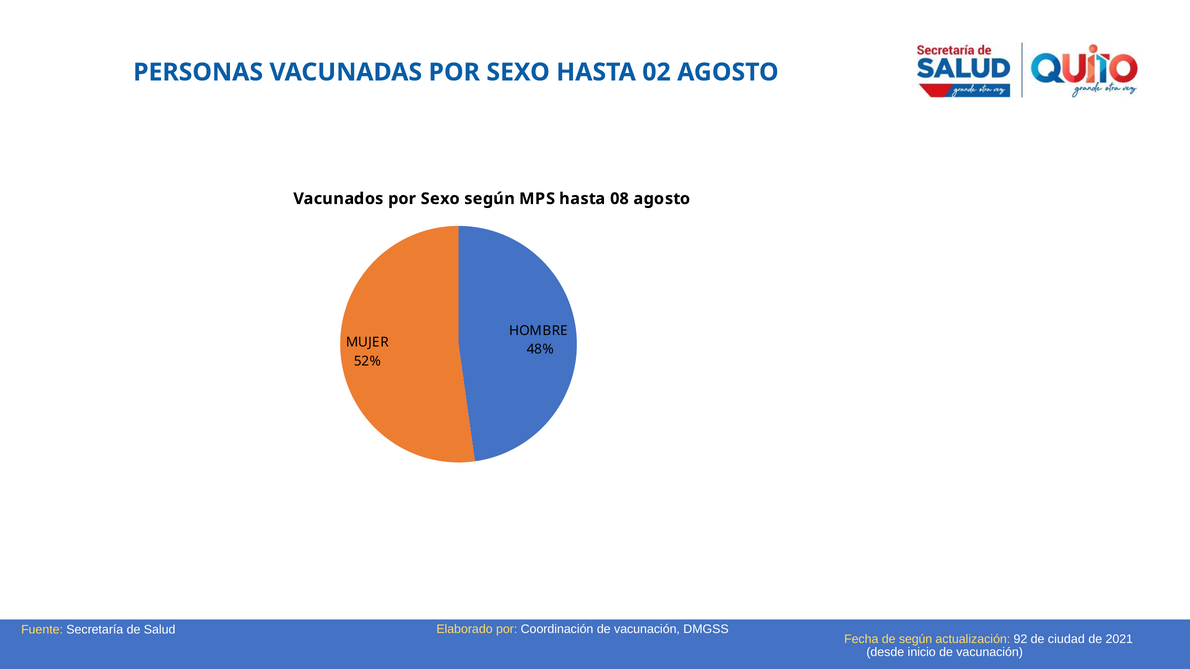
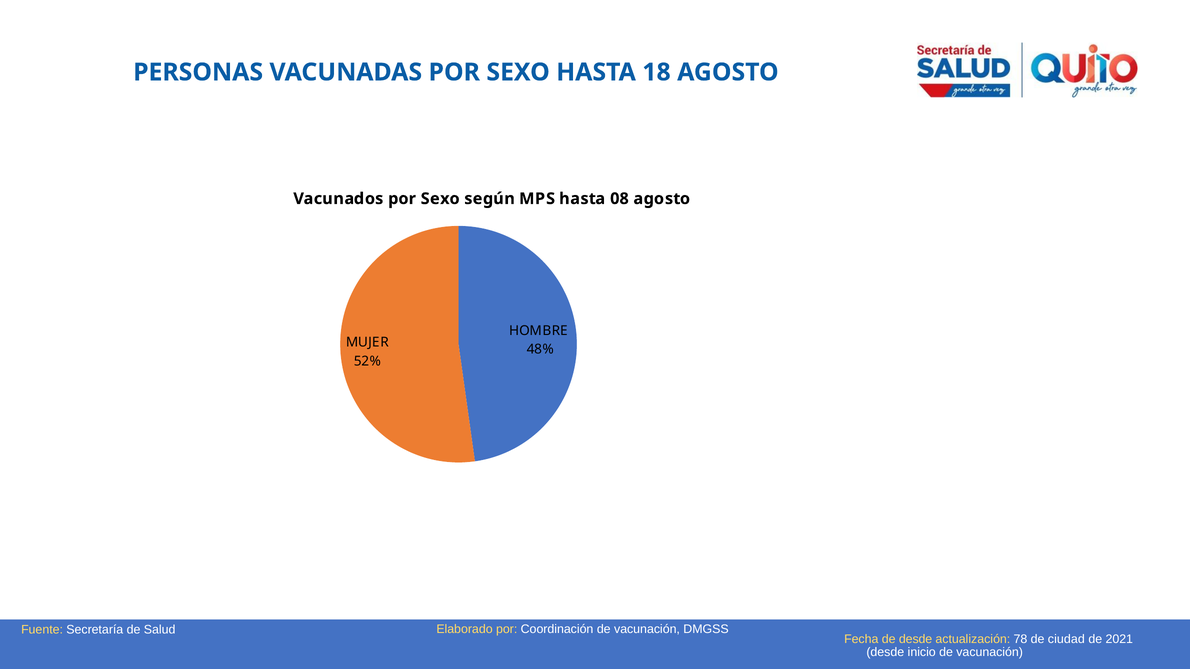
02: 02 -> 18 (656, 72)
de según: según -> desde (916, 639)
92: 92 -> 78 (1020, 639)
